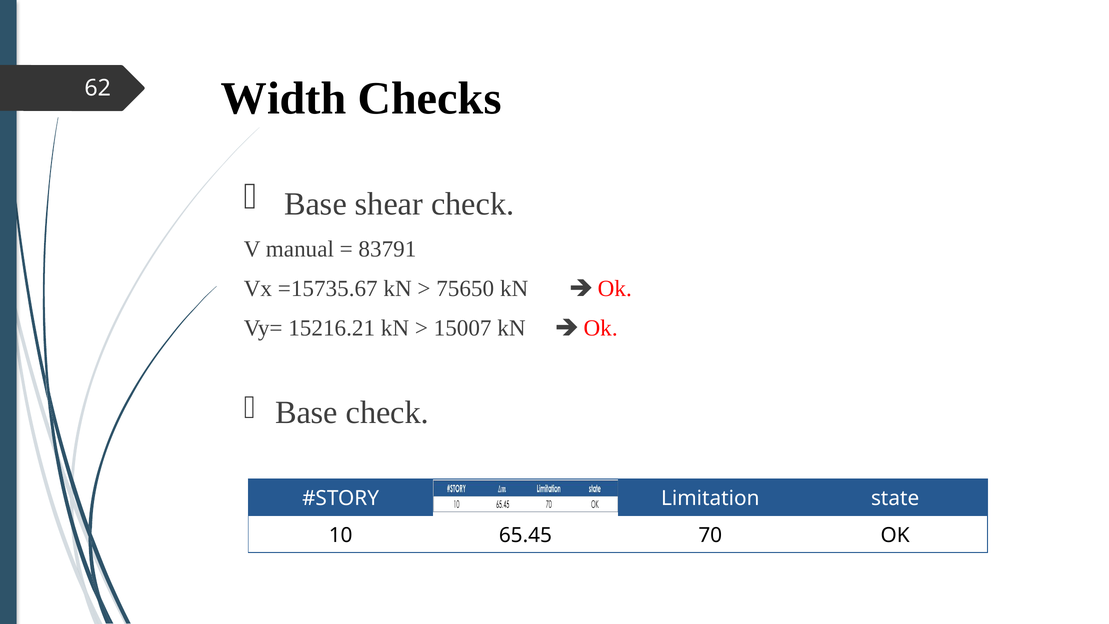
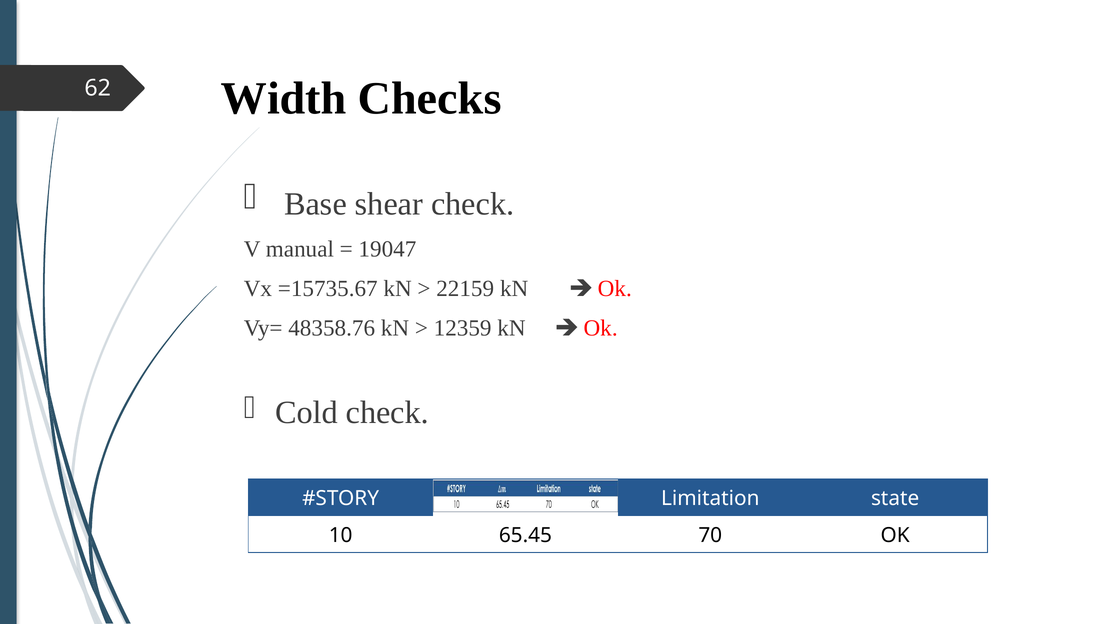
83791: 83791 -> 19047 (387, 249)
75650: 75650 -> 22159 (465, 288)
15216.21: 15216.21 -> 48358.76 (332, 328)
15007: 15007 -> 12359 (463, 328)
Base: Base -> Cold (306, 413)
